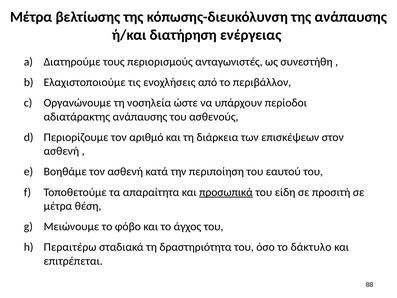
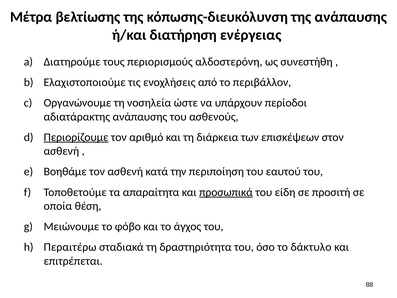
ανταγωνιστές: ανταγωνιστές -> αλδοστερόνη (229, 62)
Περιορίζουμε underline: none -> present (76, 137)
μέτρα: μέτρα -> οποία (58, 206)
